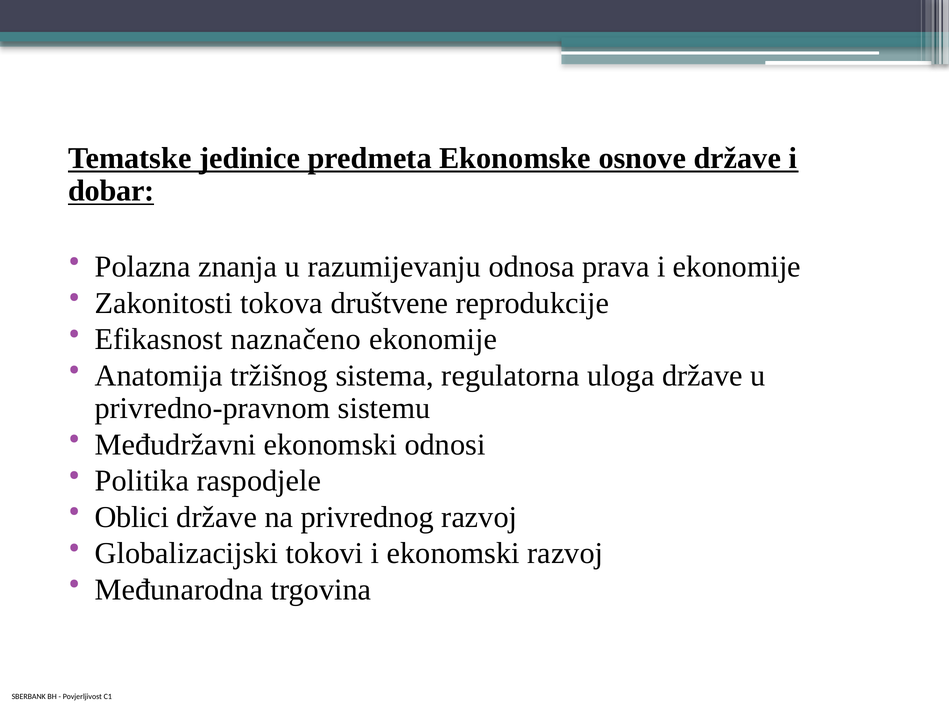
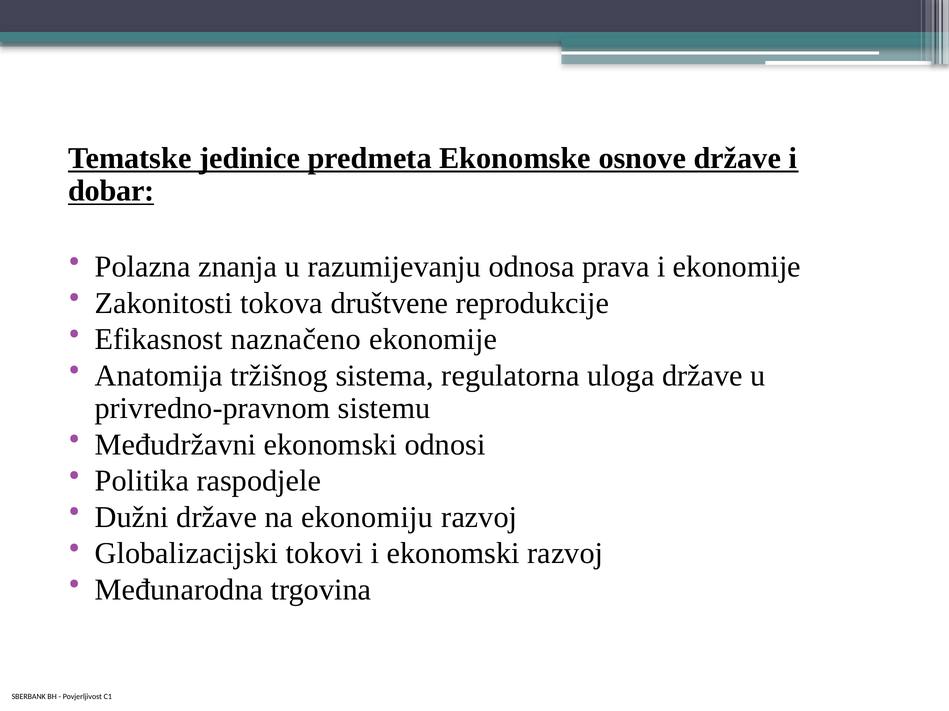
Oblici: Oblici -> Dužni (132, 518)
privrednog: privrednog -> ekonomiju (367, 518)
